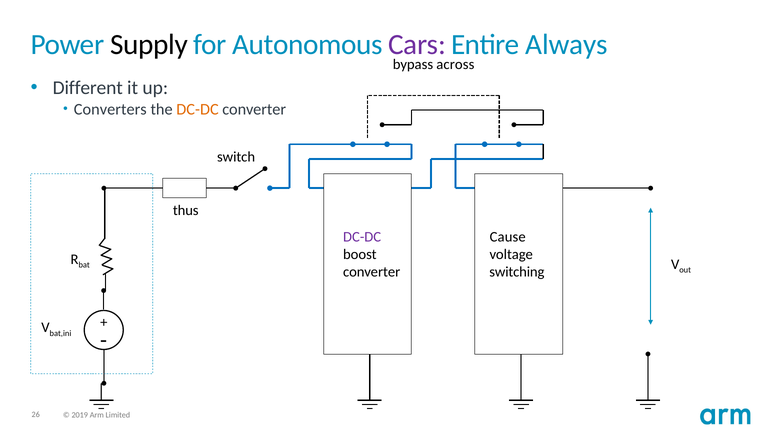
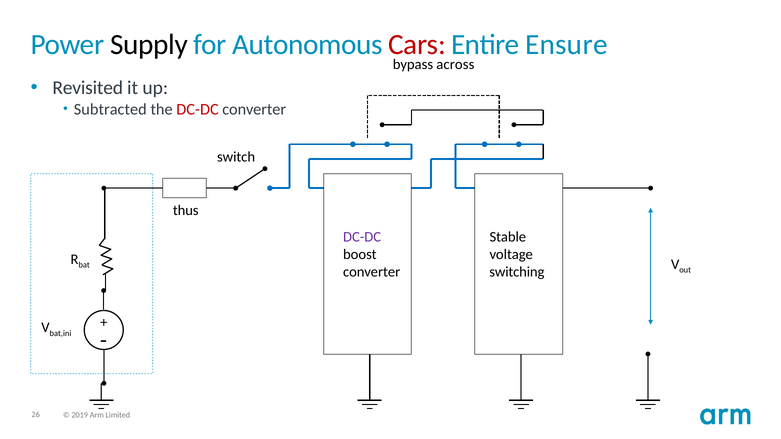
Cars colour: purple -> red (417, 45)
Always: Always -> Ensure (566, 45)
Different: Different -> Revisited (88, 88)
Converters: Converters -> Subtracted (110, 109)
DC-DC colour: orange -> red (198, 109)
Cause: Cause -> Stable (508, 237)
